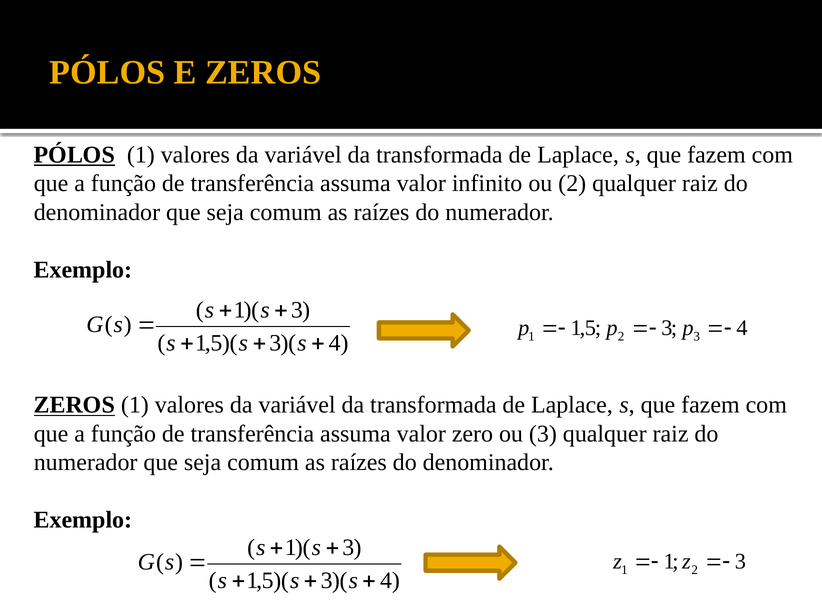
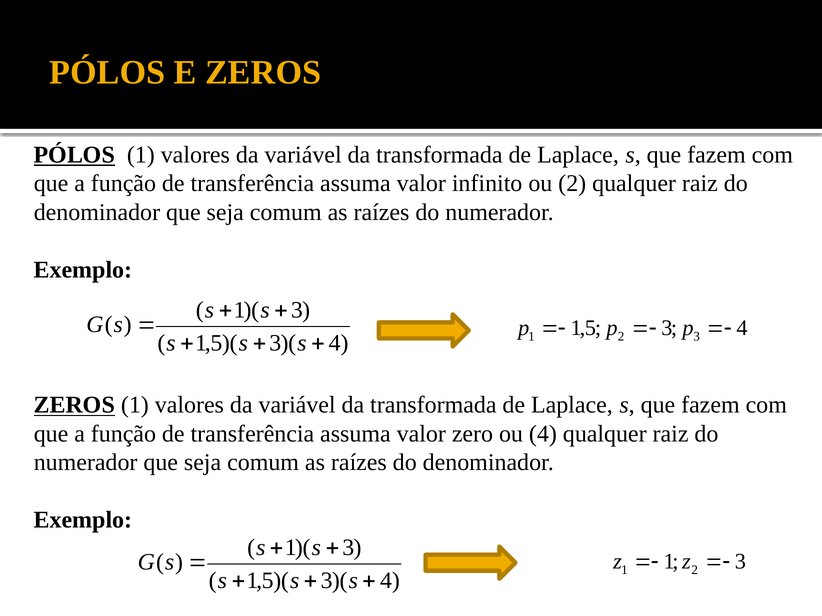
ou 3: 3 -> 4 (543, 434)
